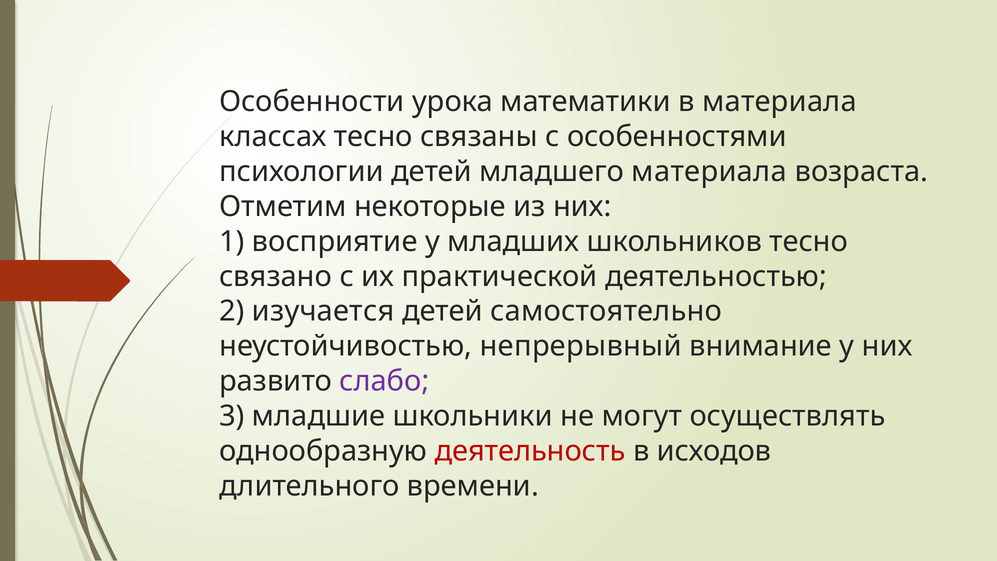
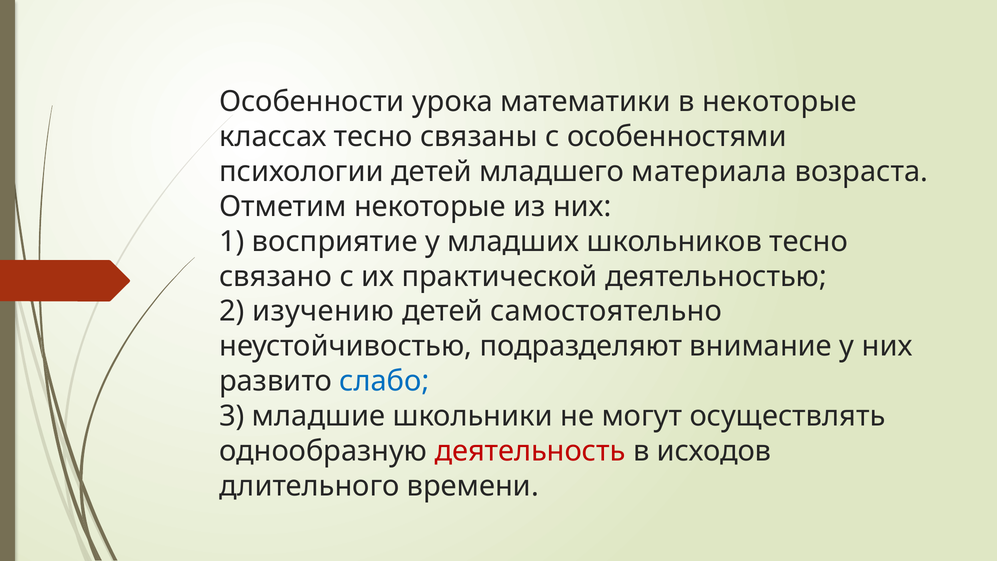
в материала: материала -> некоторые (779, 102)
изучается: изучается -> изучению (323, 311)
непрерывный: непрерывный -> подразделяют (581, 346)
слабо colour: purple -> blue (384, 381)
